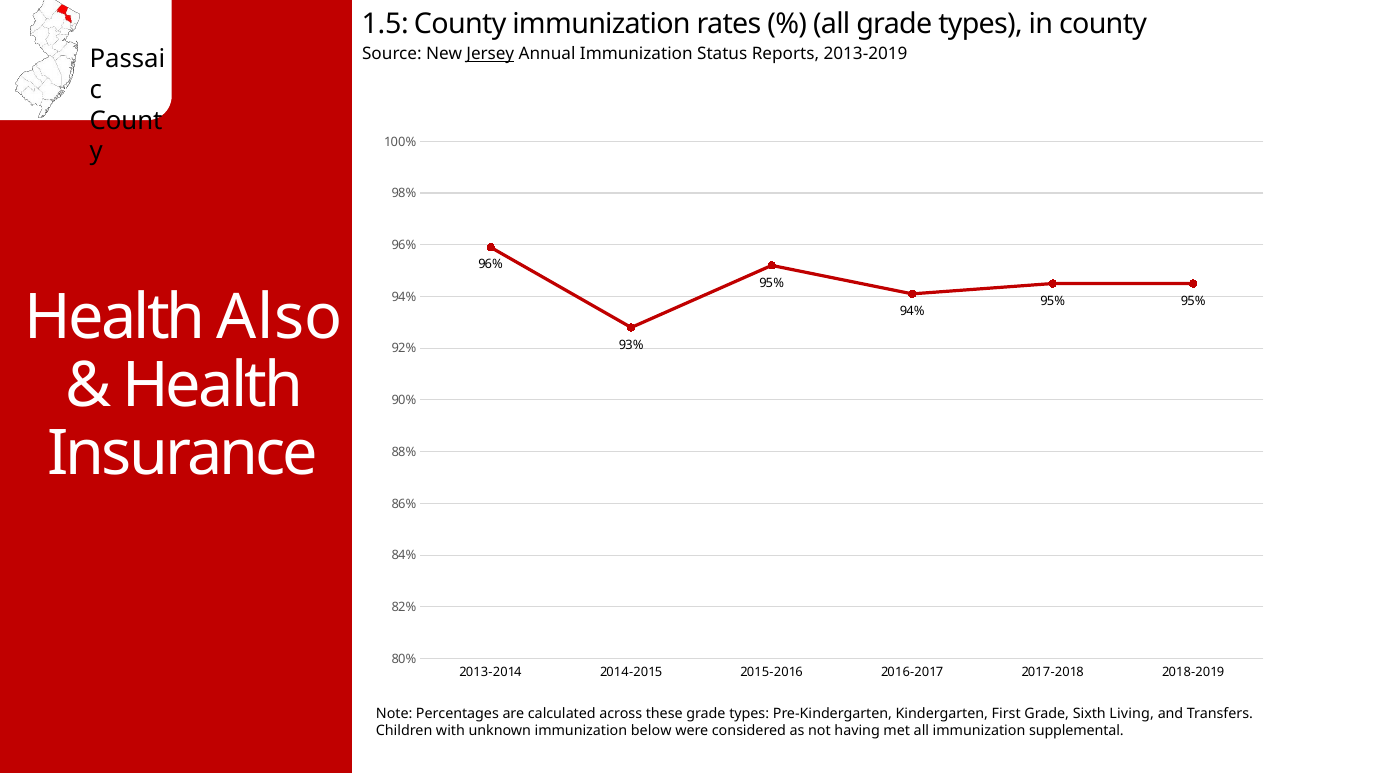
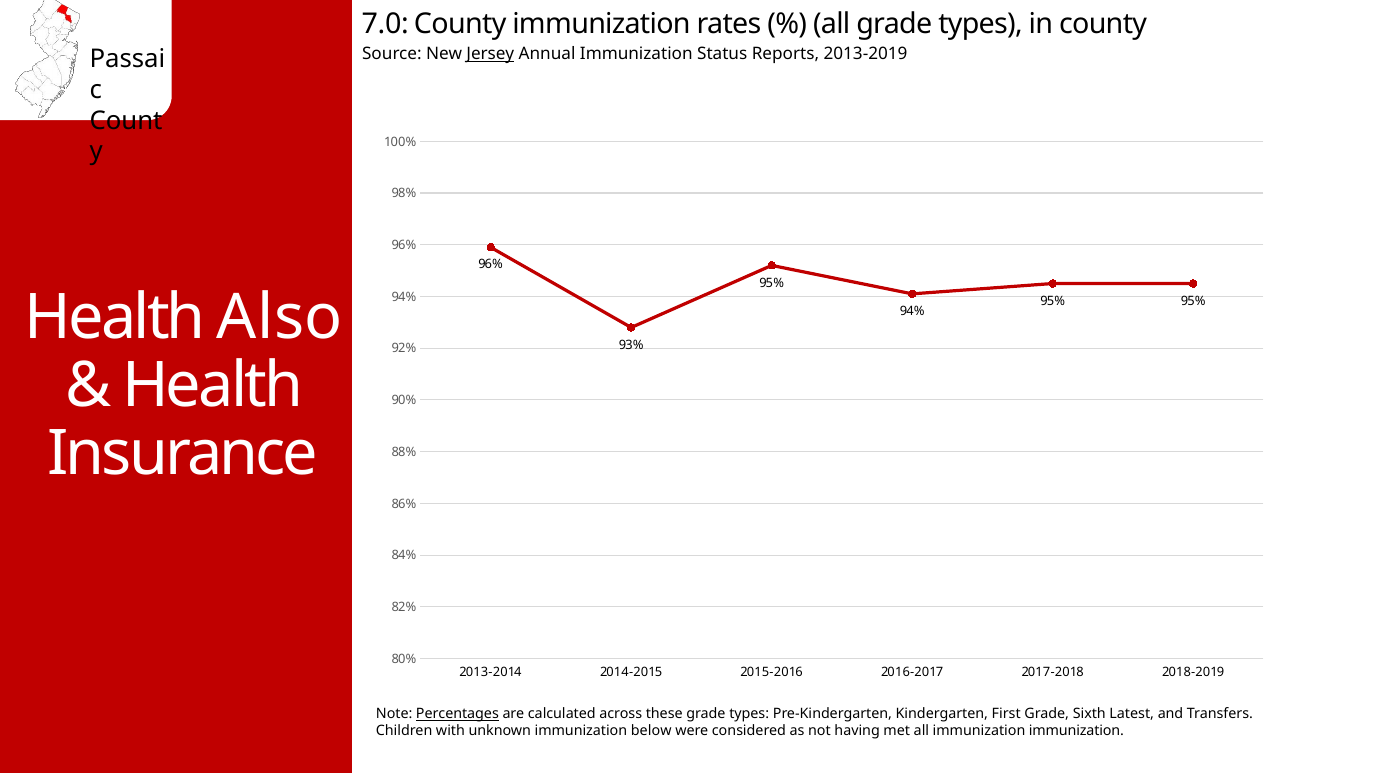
1.5: 1.5 -> 7.0 (385, 24)
Percentages underline: none -> present (457, 714)
Living: Living -> Latest (1132, 714)
immunization supplemental: supplemental -> immunization (1076, 731)
